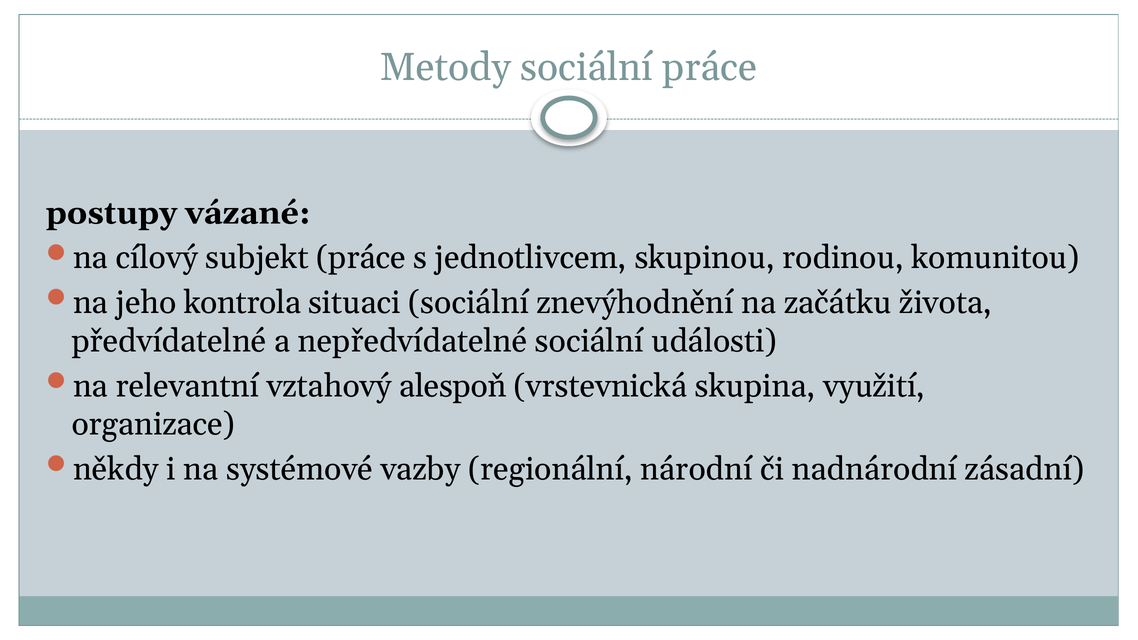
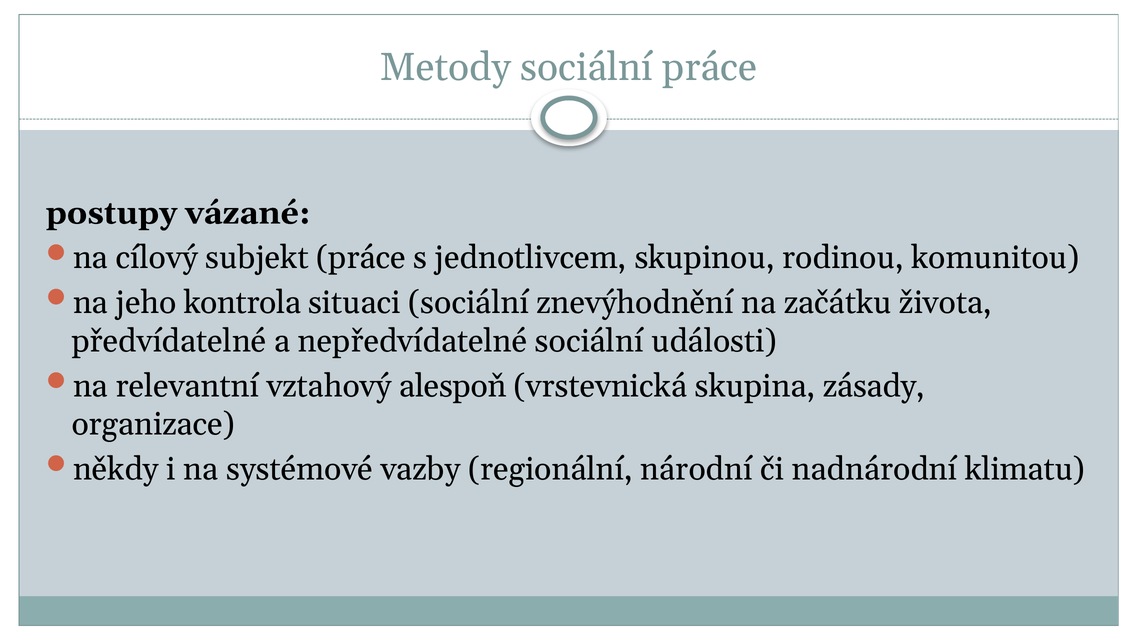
využití: využití -> zásady (874, 386)
zásadní: zásadní -> klimatu (1025, 469)
